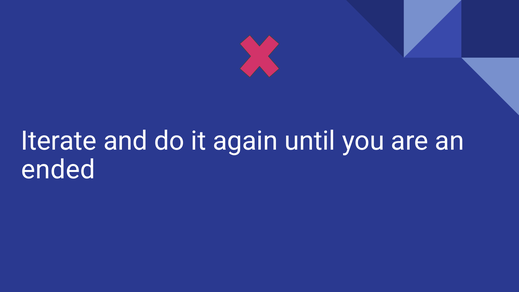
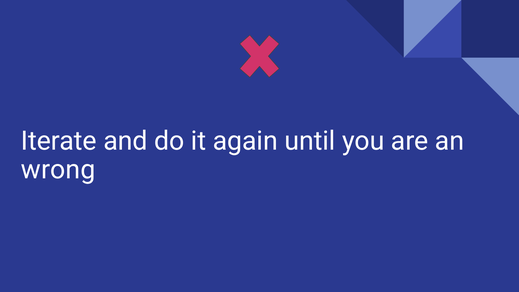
ended: ended -> wrong (58, 170)
